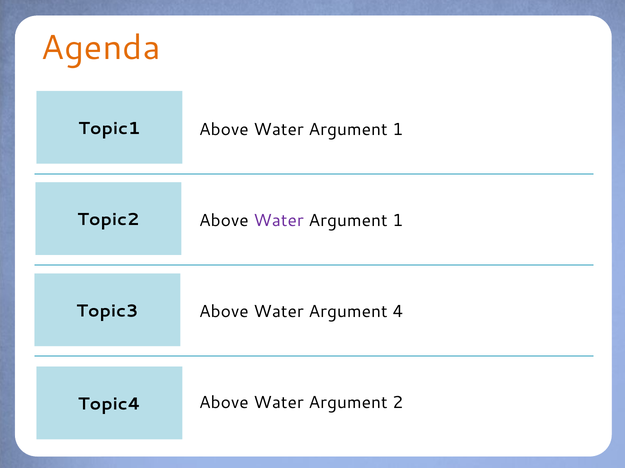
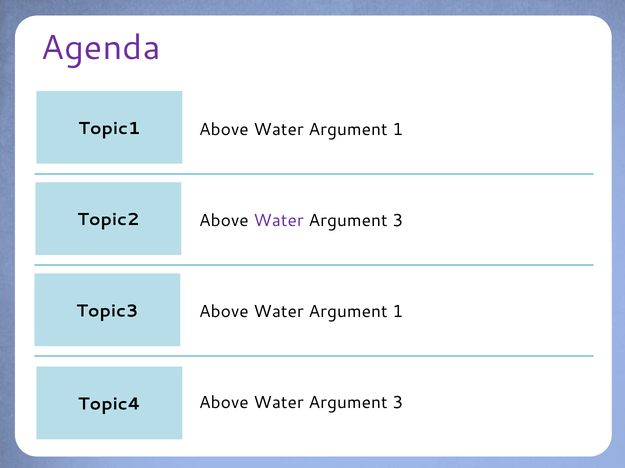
Agenda colour: orange -> purple (101, 48)
1: 1 -> 3 (398, 221)
4: 4 -> 1 (398, 312)
2: 2 -> 3 (398, 403)
